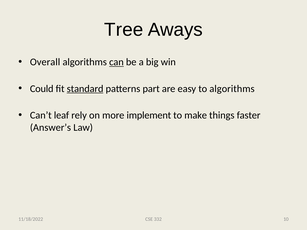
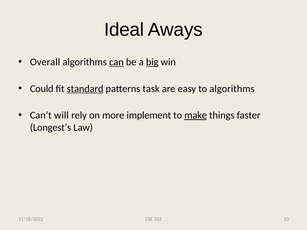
Tree: Tree -> Ideal (124, 30)
big underline: none -> present (152, 62)
part: part -> task (151, 89)
leaf: leaf -> will (61, 115)
make underline: none -> present (196, 115)
Answer’s: Answer’s -> Longest’s (51, 128)
